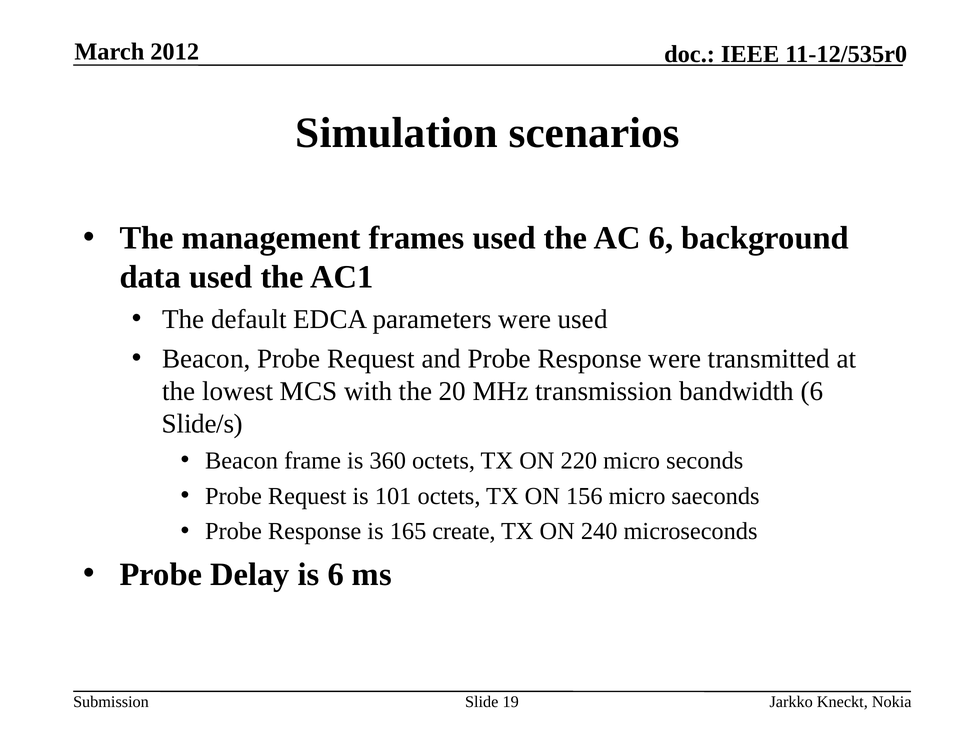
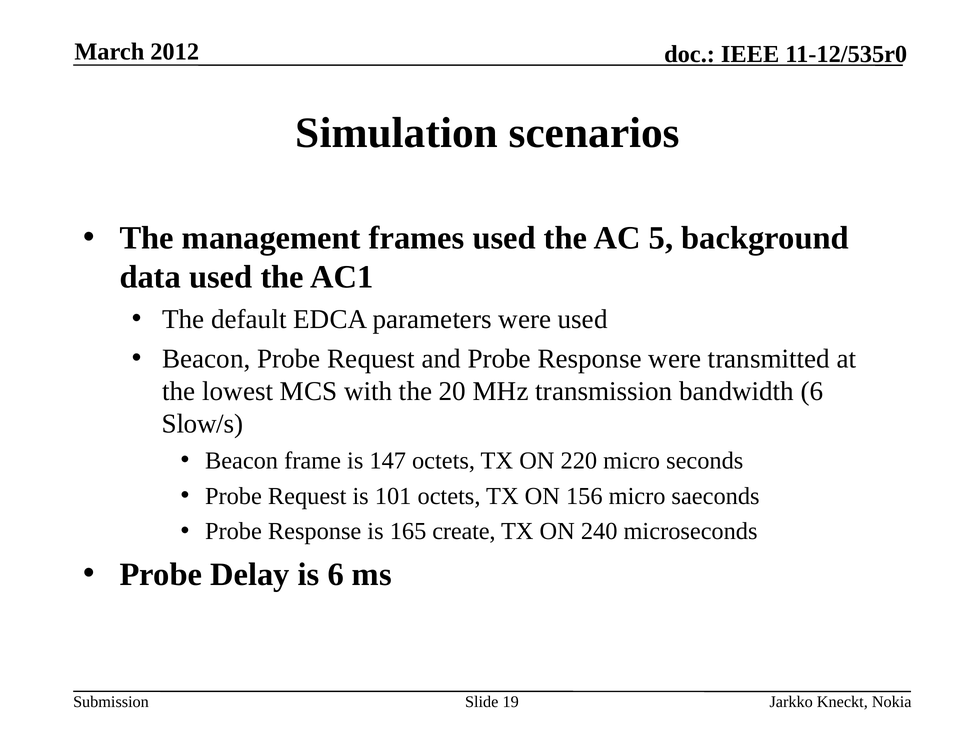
AC 6: 6 -> 5 (661, 238)
Slide/s: Slide/s -> Slow/s (202, 424)
360: 360 -> 147 (388, 461)
